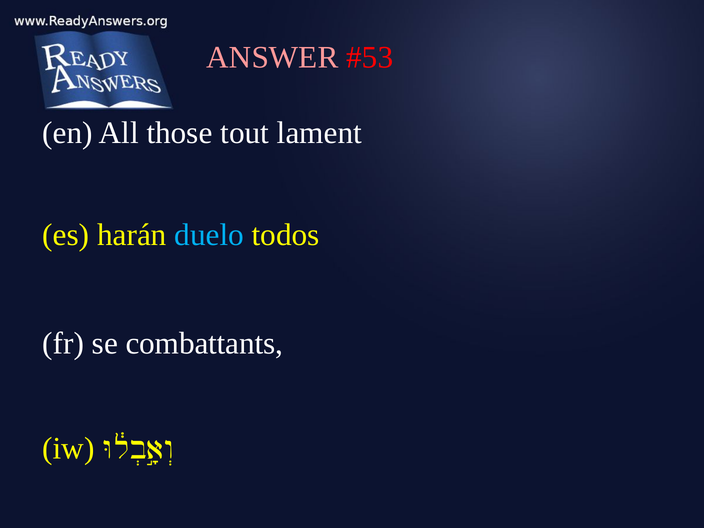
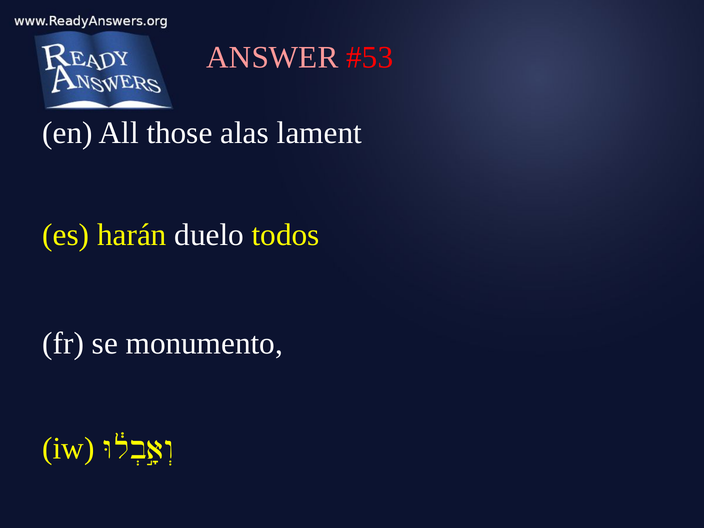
tout: tout -> alas (245, 133)
duelo colour: light blue -> white (209, 235)
combattants: combattants -> monumento (204, 343)
